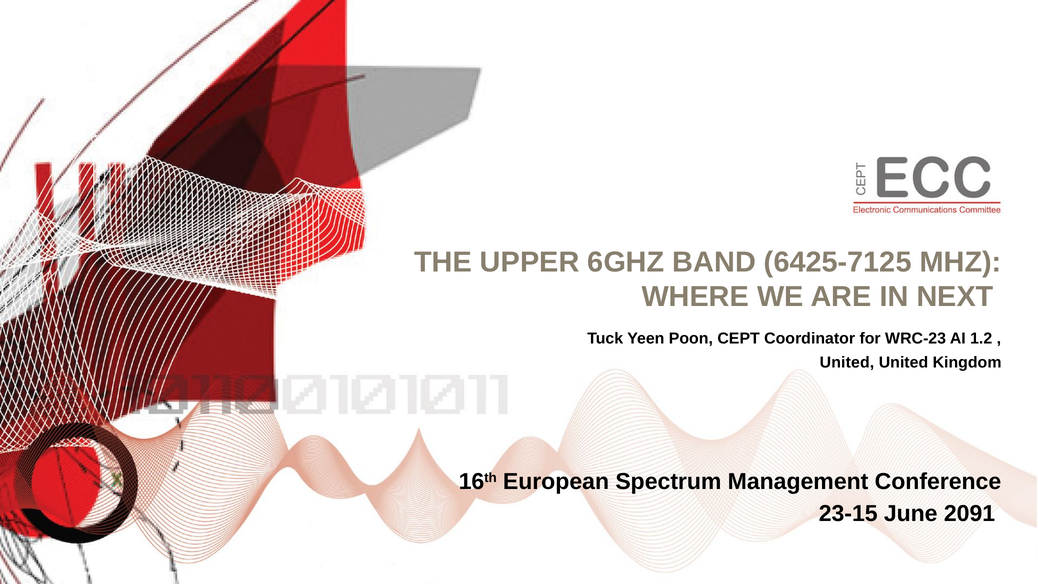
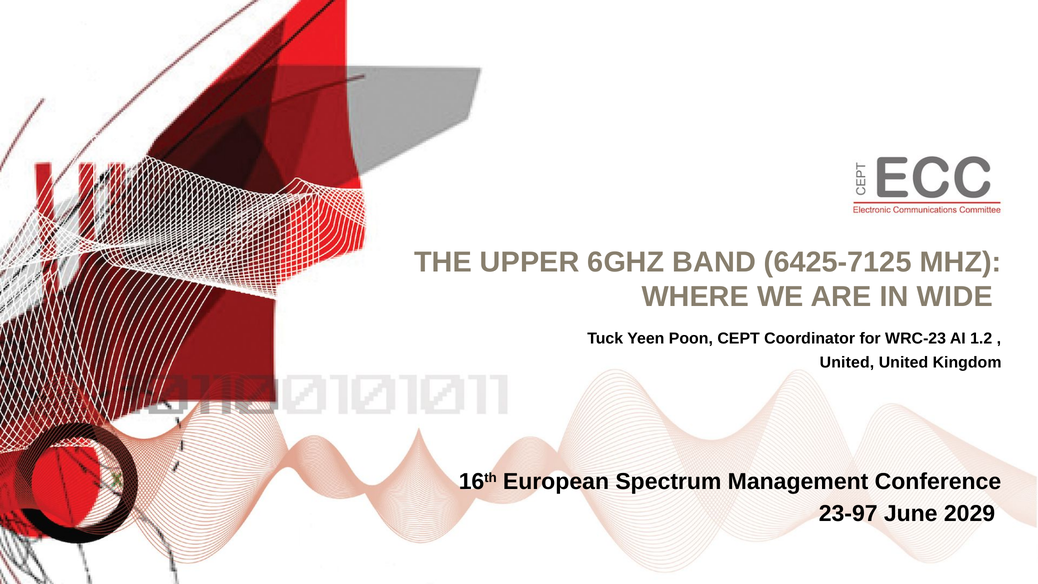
NEXT: NEXT -> WIDE (955, 297)
23-15: 23-15 -> 23-97 (848, 514)
2091: 2091 -> 2029 (970, 514)
